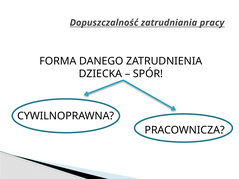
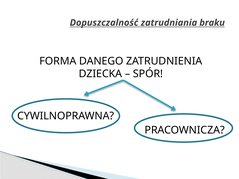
pracy: pracy -> braku (212, 23)
